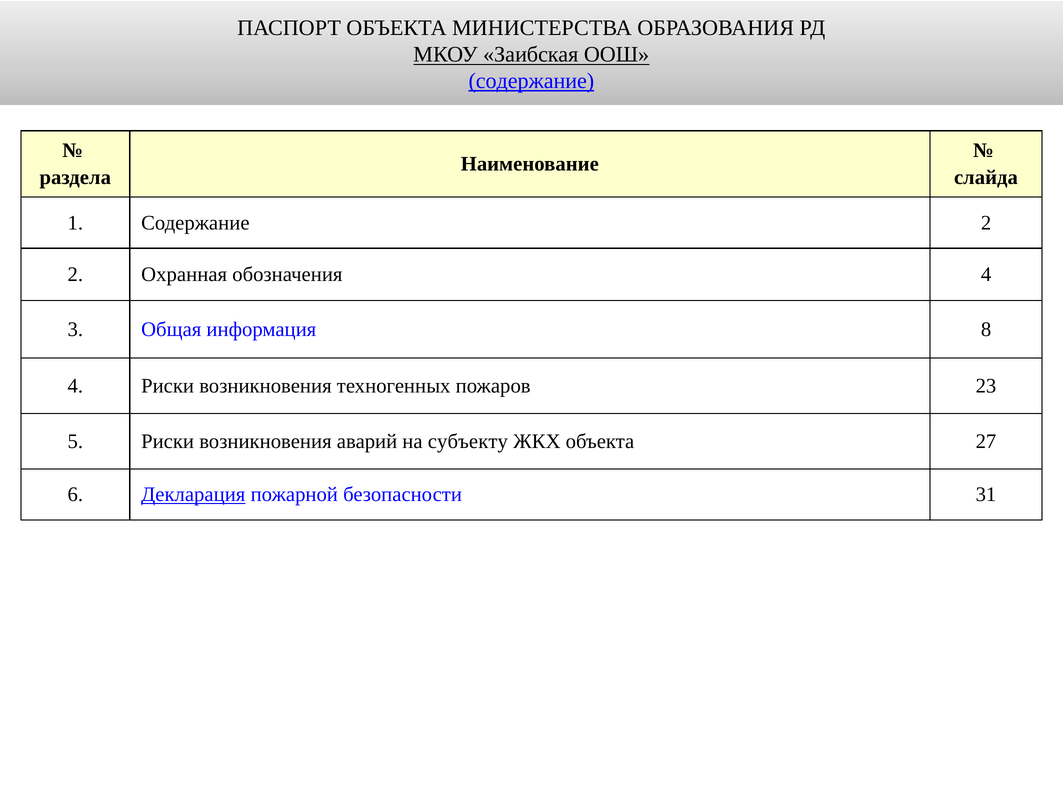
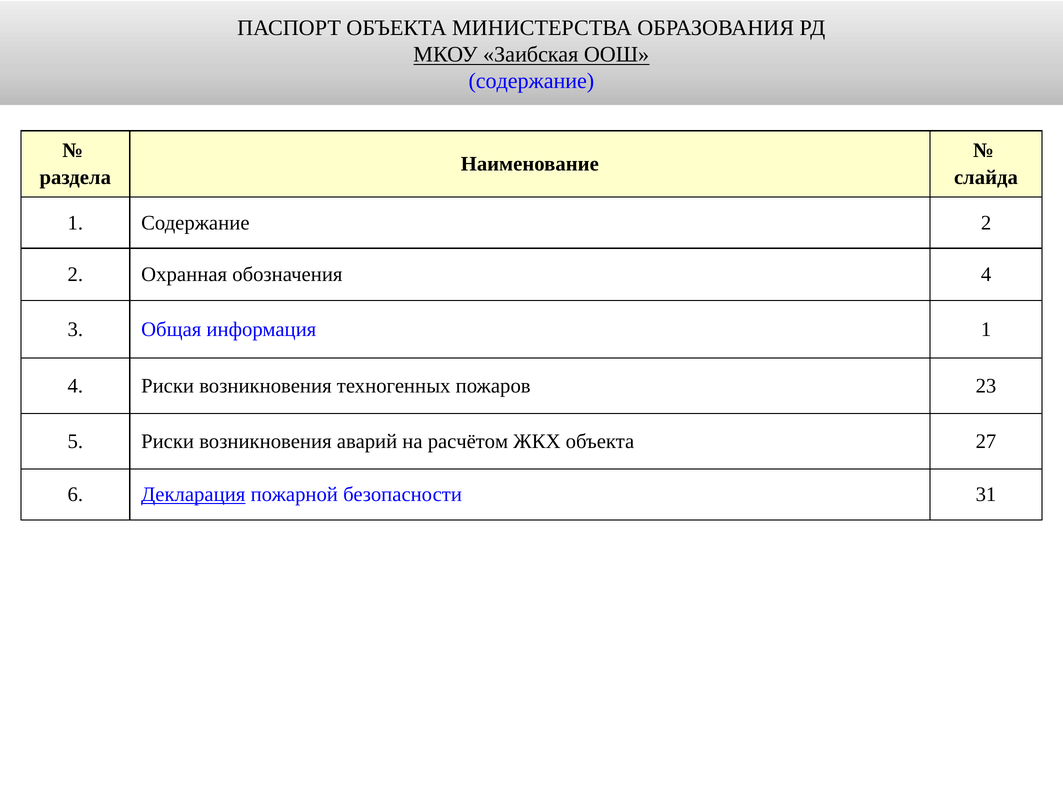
содержание underline: present -> none (531, 81)
информация 8: 8 -> 1 (986, 330)
субъекту: субъекту -> расчётом (468, 442)
